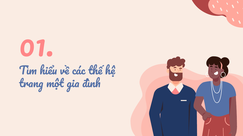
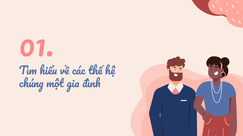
trang: trang -> chúng (31, 84)
